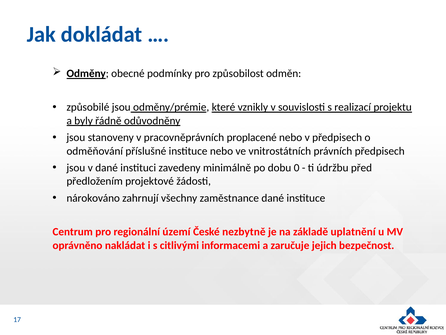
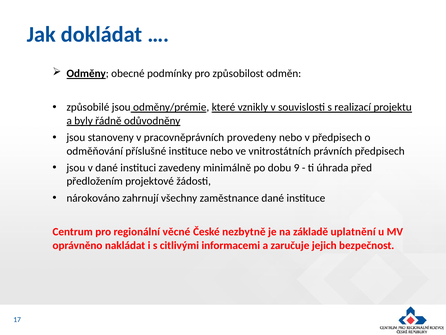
proplacené: proplacené -> provedeny (252, 137)
0: 0 -> 9 (297, 168)
údržbu: údržbu -> úhrada (333, 168)
území: území -> věcné (176, 232)
